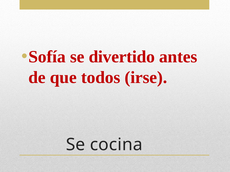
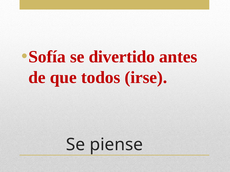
cocina: cocina -> piense (116, 145)
